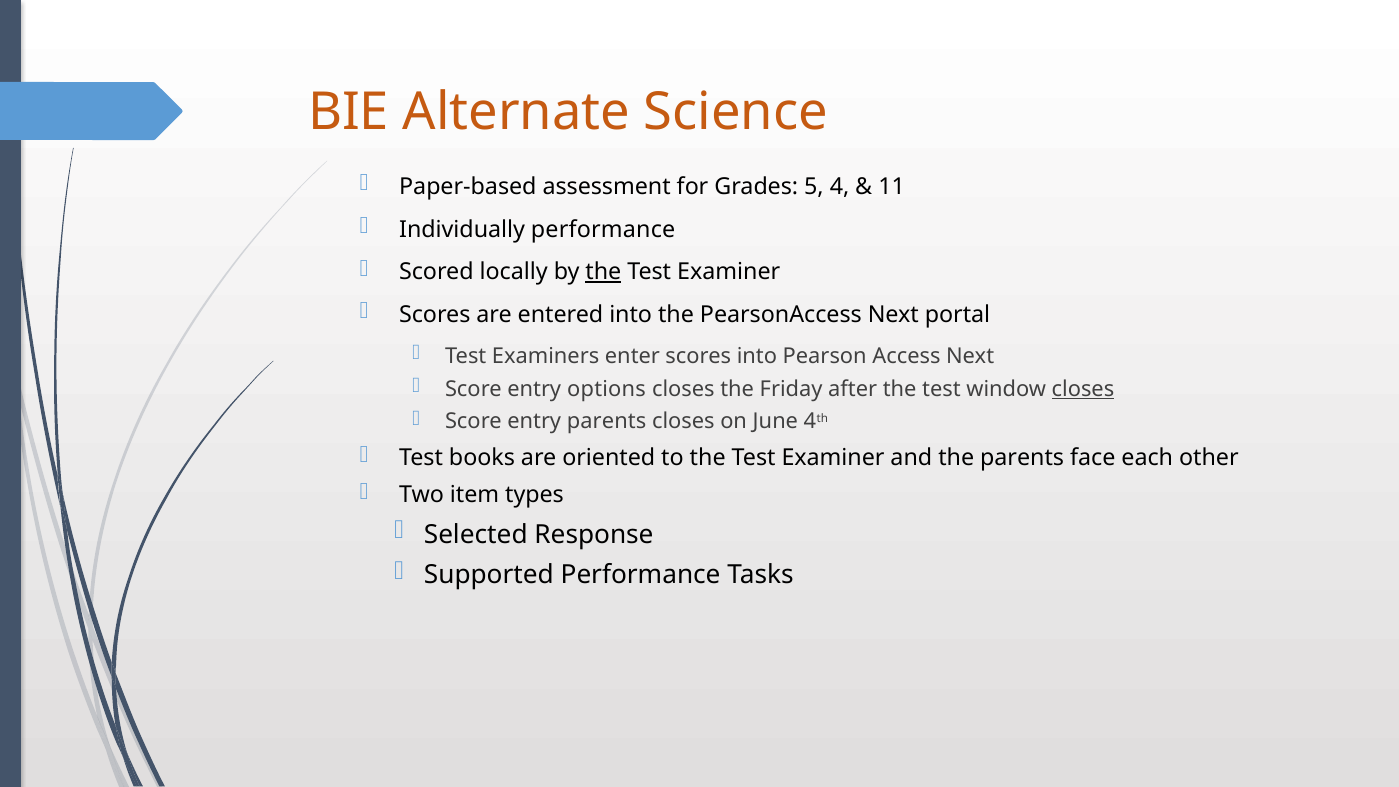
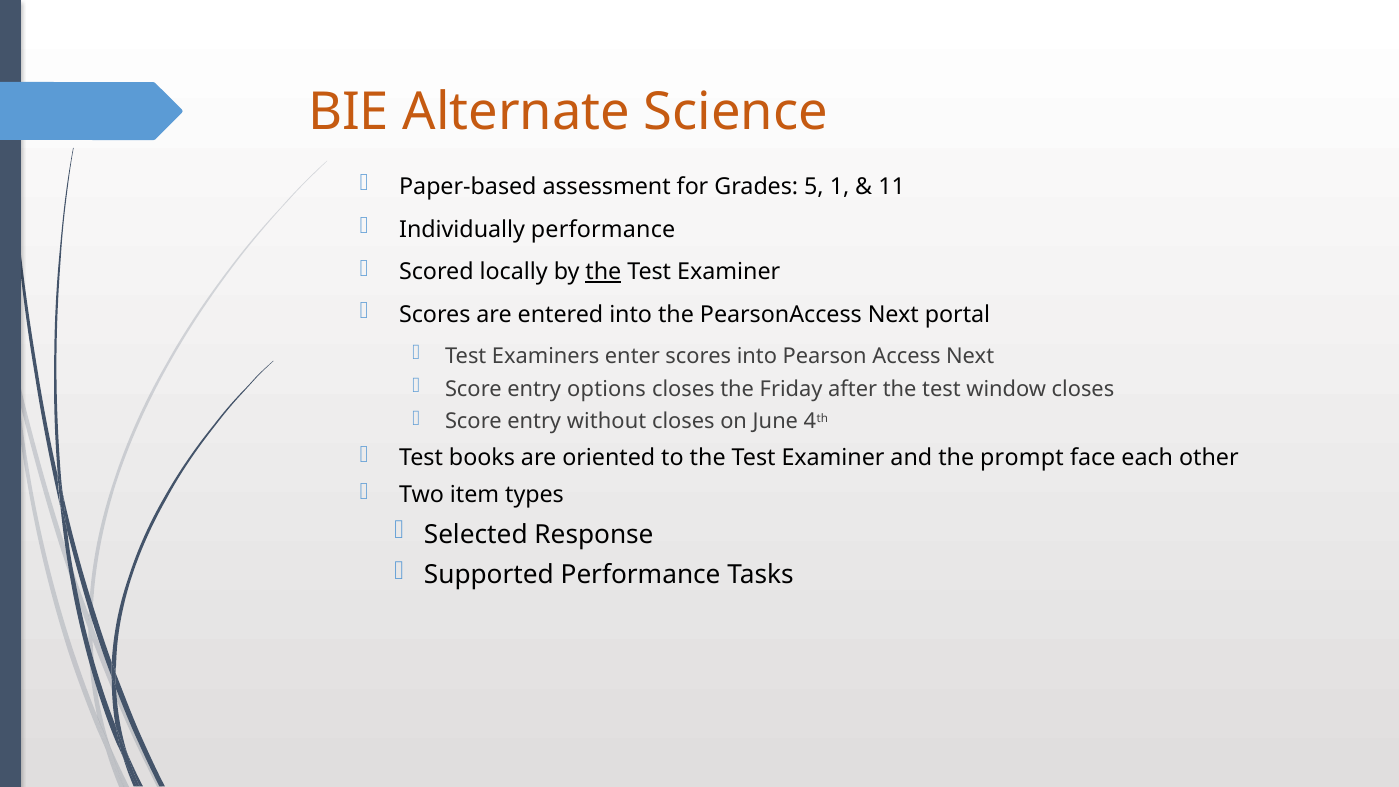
4: 4 -> 1 (840, 187)
closes underline: present -> none (1083, 389)
entry parents: parents -> without (607, 422)
the parents: parents -> prompt (1022, 458)
